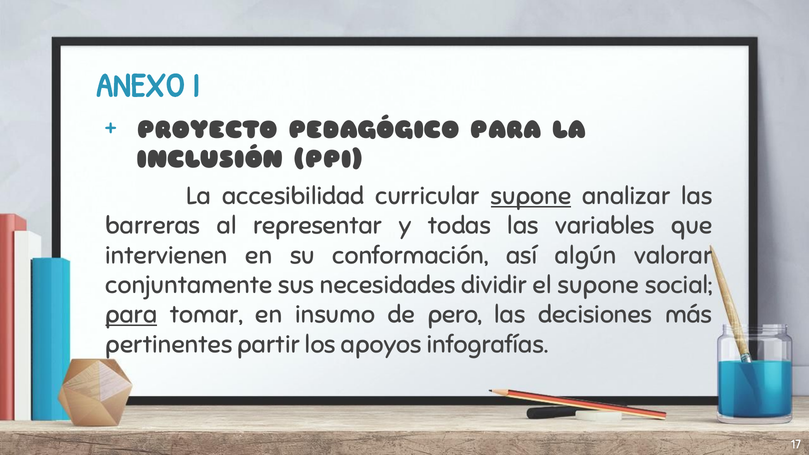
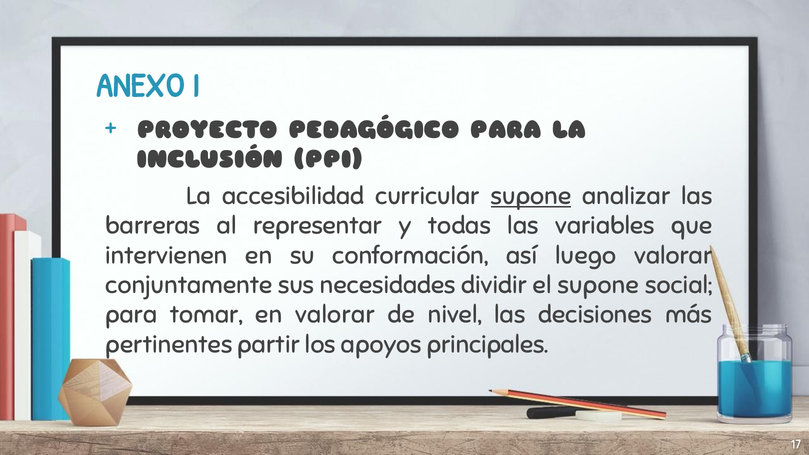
algún: algún -> luego (586, 256)
para underline: present -> none (131, 315)
en insumo: insumo -> valorar (335, 315)
pero: pero -> nivel (455, 315)
infografías: infografías -> principales (488, 344)
